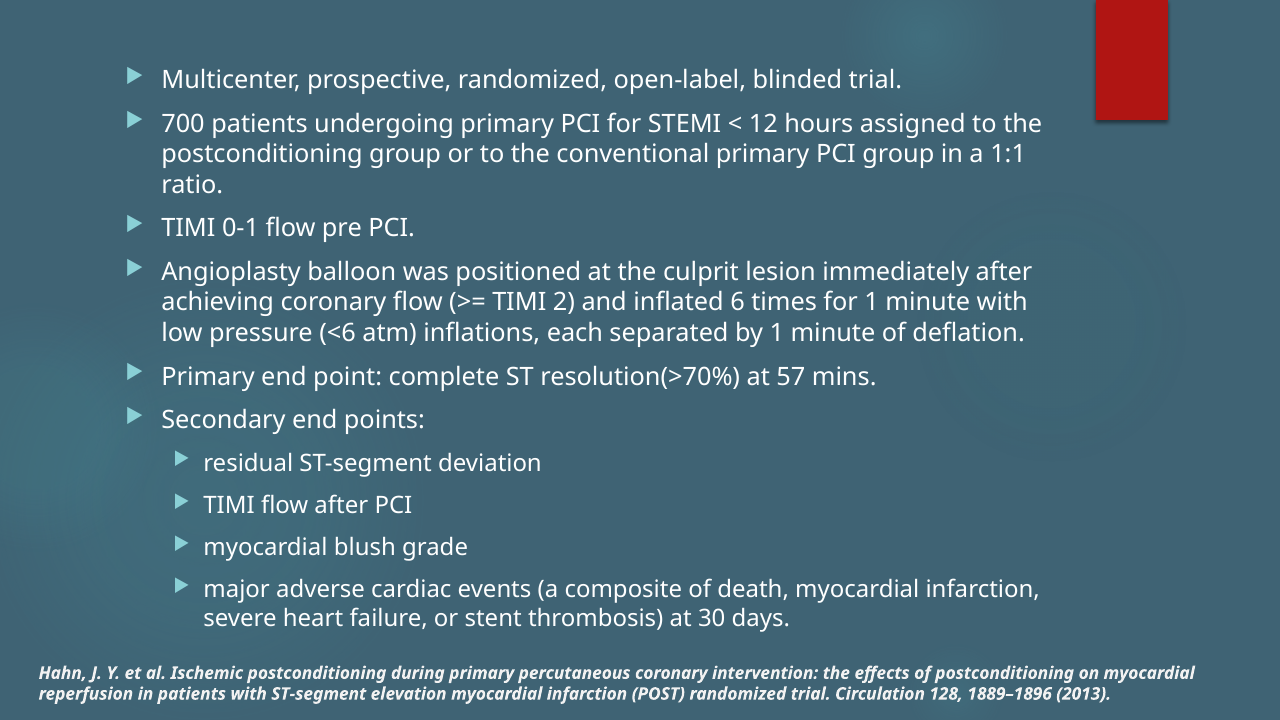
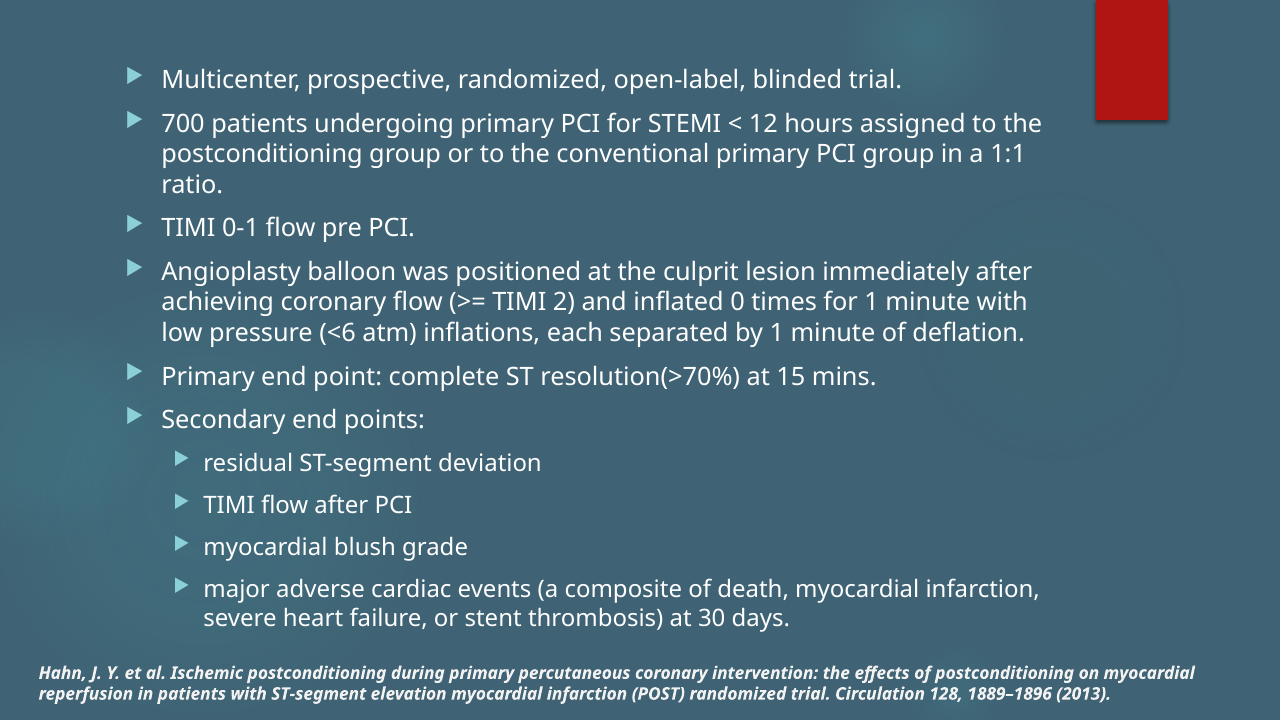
6: 6 -> 0 (738, 303)
57: 57 -> 15 (791, 377)
